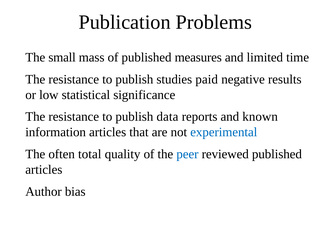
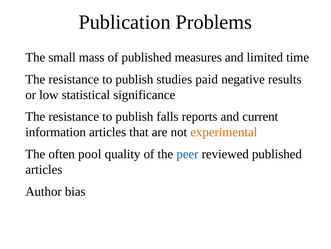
data: data -> falls (168, 116)
known: known -> current (260, 116)
experimental colour: blue -> orange (224, 132)
total: total -> pool (90, 154)
